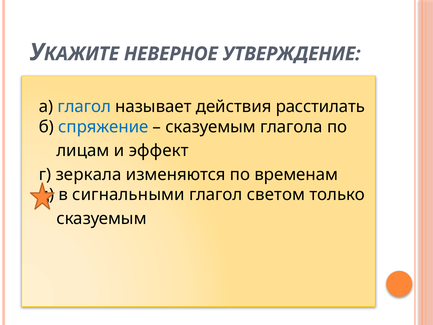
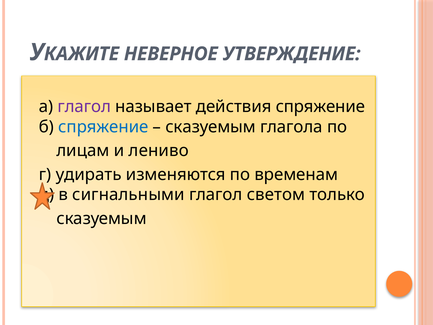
глагол colour: blue -> purple (84, 107)
действия расстилать: расстилать -> спряжение (320, 107)
эффект: эффект -> лениво (159, 151)
зеркала: зеркала -> удирать (89, 174)
